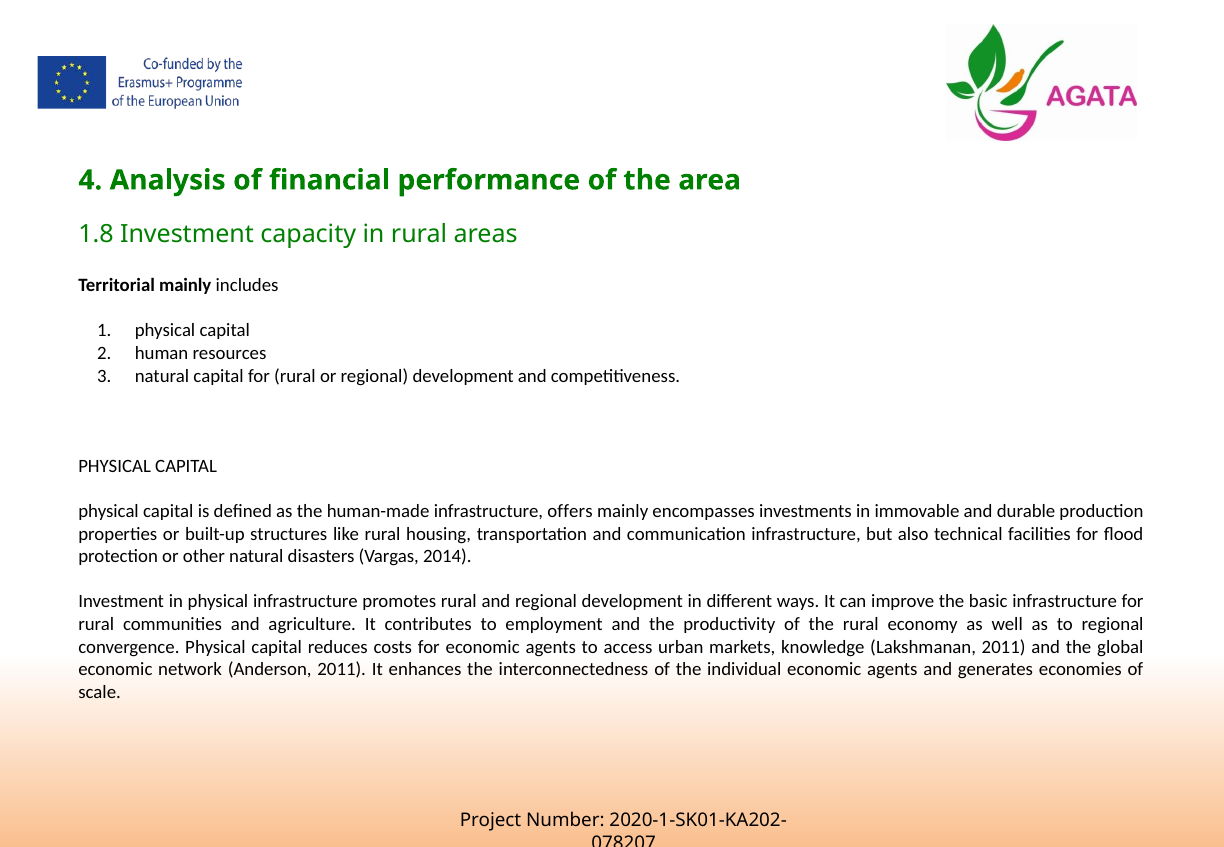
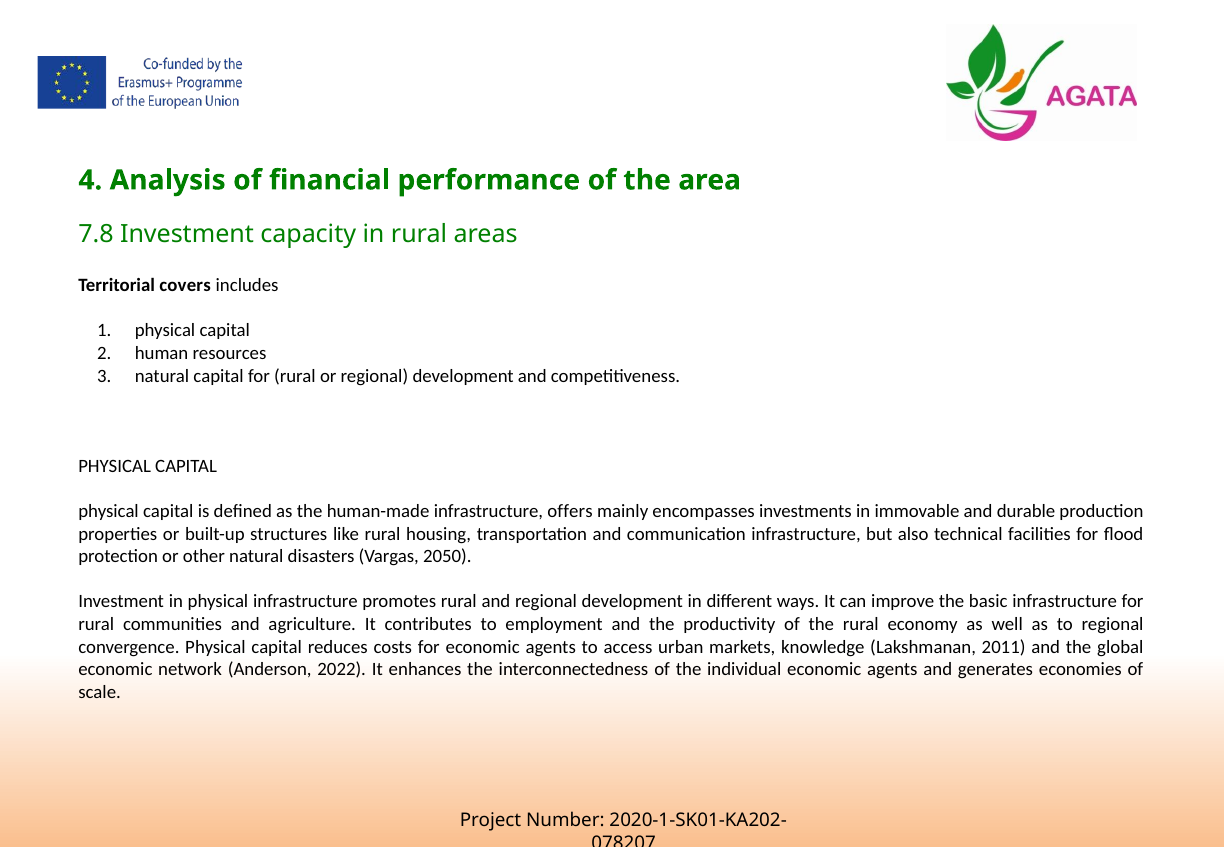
1.8: 1.8 -> 7.8 (96, 234)
Territorial mainly: mainly -> covers (185, 286)
2014: 2014 -> 2050 (447, 557)
Anderson 2011: 2011 -> 2022 (342, 670)
